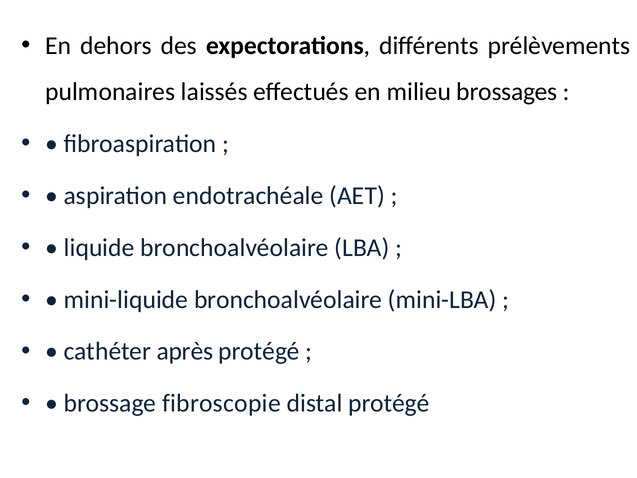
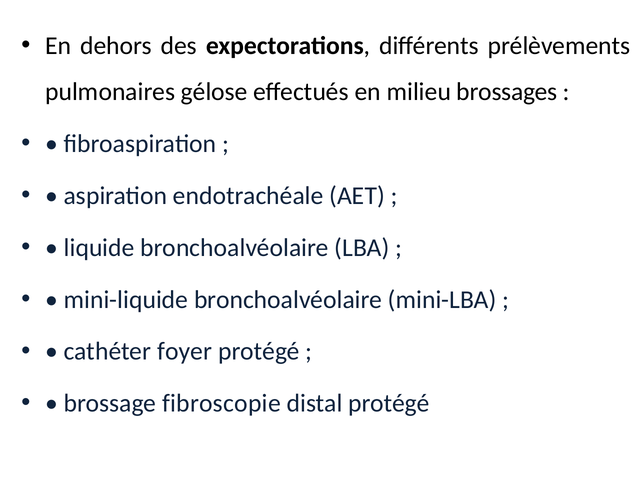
laissés: laissés -> gélose (214, 92)
après: après -> foyer (185, 351)
